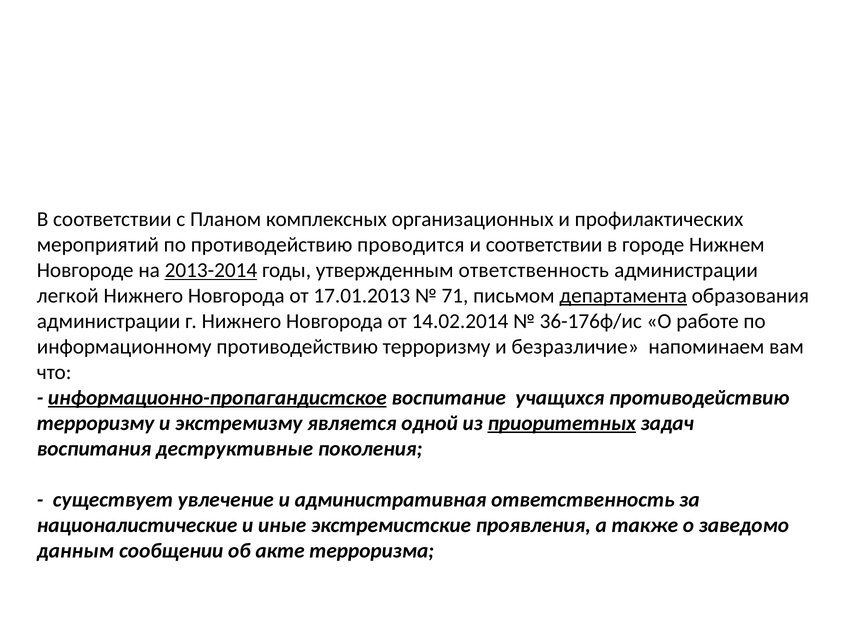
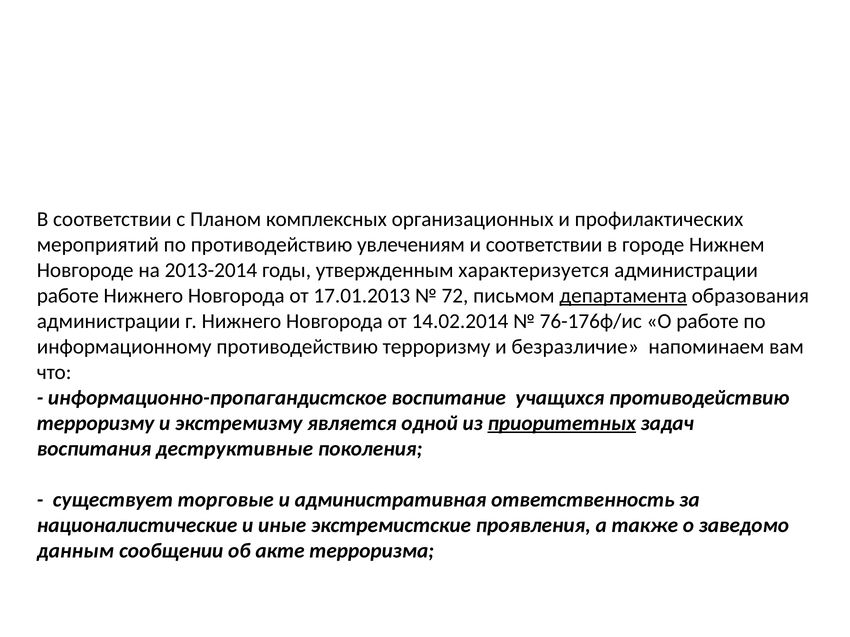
проводится: проводится -> увлечениям (411, 245)
2013-2014 underline: present -> none (211, 270)
утвержденным ответственность: ответственность -> характеризуется (534, 270)
легкой: легкой -> работе (68, 296)
71: 71 -> 72 (455, 296)
36-176ф/ис: 36-176ф/ис -> 76-176ф/ис (591, 321)
информационно-пропагандистское underline: present -> none (217, 398)
увлечение: увлечение -> торговые (226, 500)
